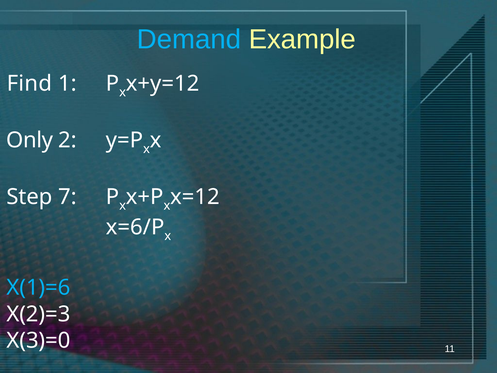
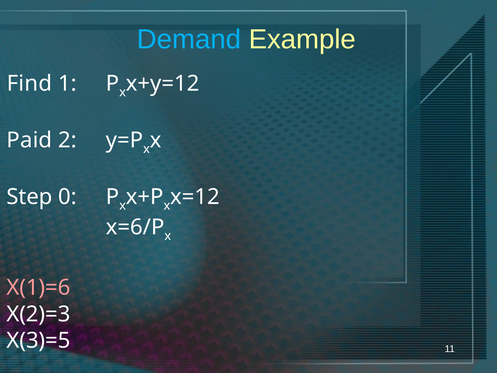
Only: Only -> Paid (29, 140)
7: 7 -> 0 (68, 197)
X(1)=6 colour: light blue -> pink (38, 287)
X(3)=0: X(3)=0 -> X(3)=5 (38, 340)
